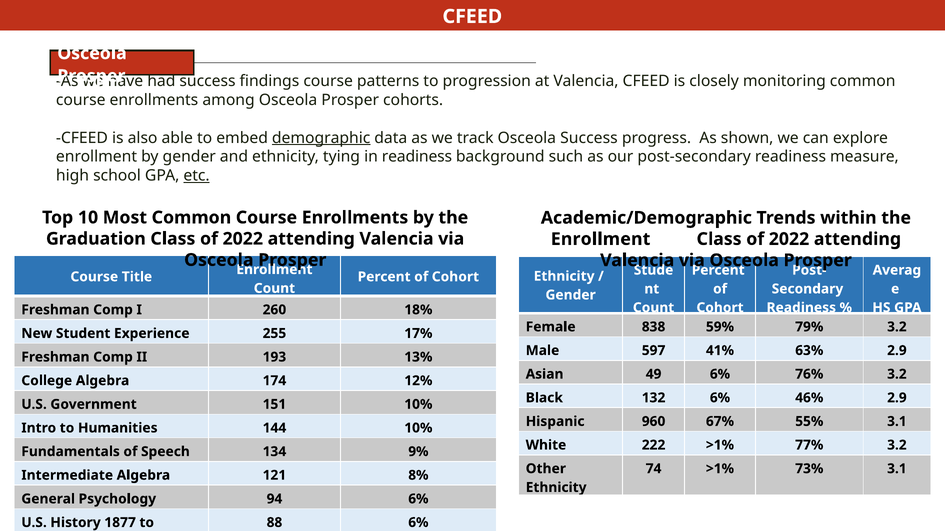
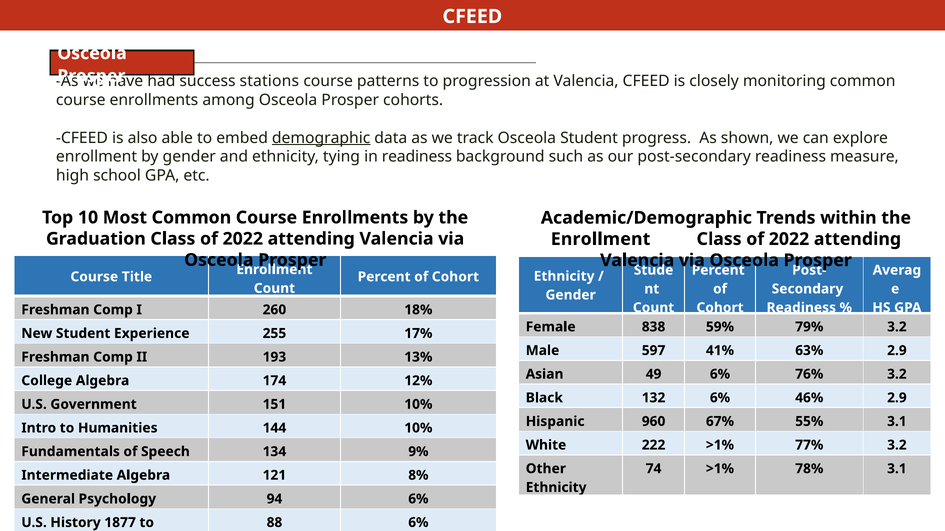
findings: findings -> stations (269, 81)
Osceola Success: Success -> Student (589, 138)
etc underline: present -> none (197, 176)
73%: 73% -> 78% (809, 469)
